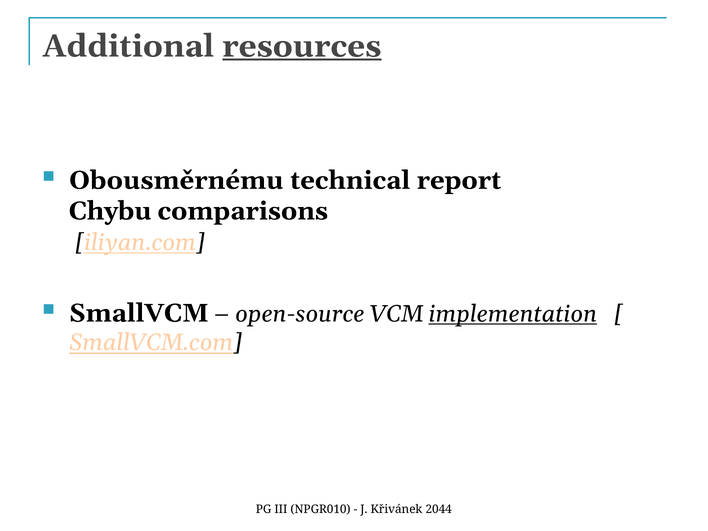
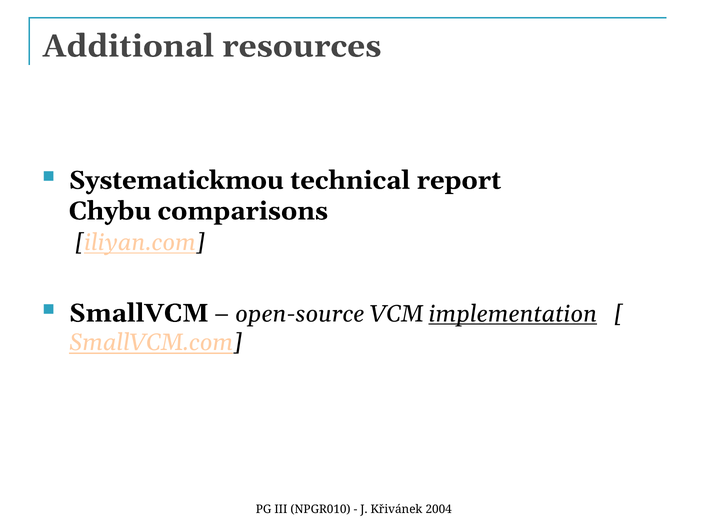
resources underline: present -> none (302, 46)
Obousměrnému: Obousměrnému -> Systematickmou (176, 180)
2044: 2044 -> 2004 (439, 509)
